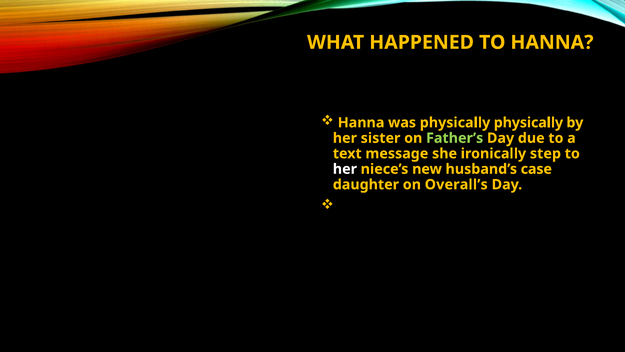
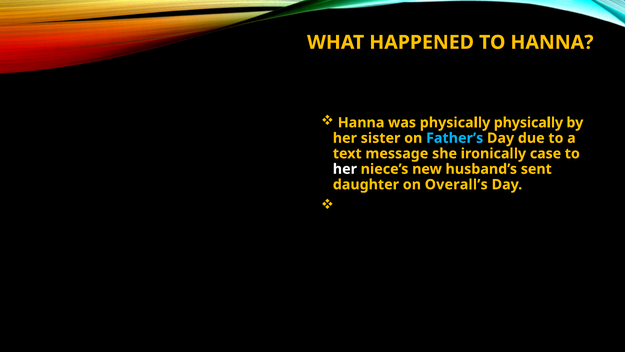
Father’s colour: light green -> light blue (455, 138)
step: step -> case (546, 153)
case: case -> sent (536, 169)
